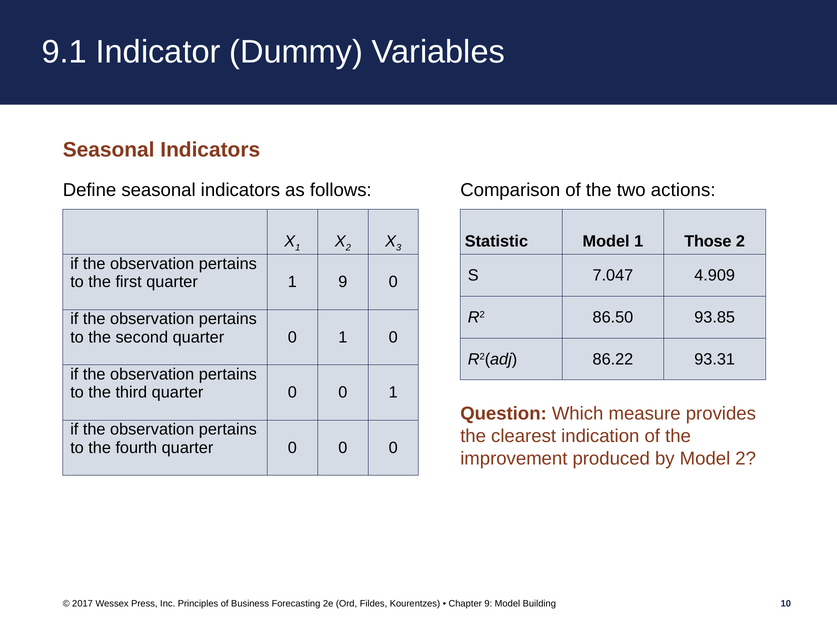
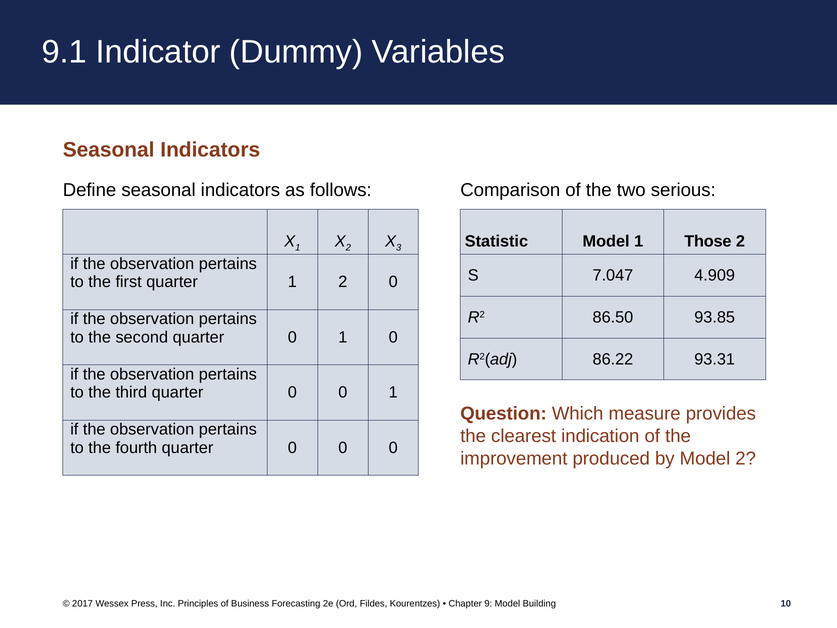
actions: actions -> serious (683, 190)
1 9: 9 -> 2 (343, 282)
